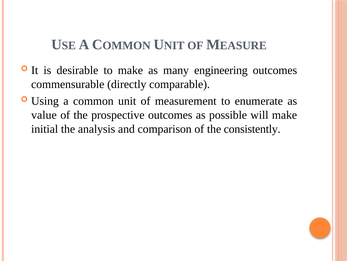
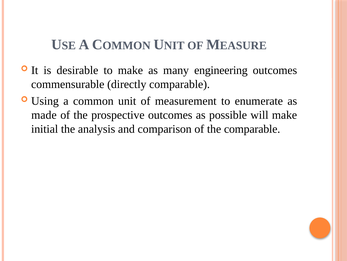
value: value -> made (44, 115)
the consistently: consistently -> comparable (252, 129)
